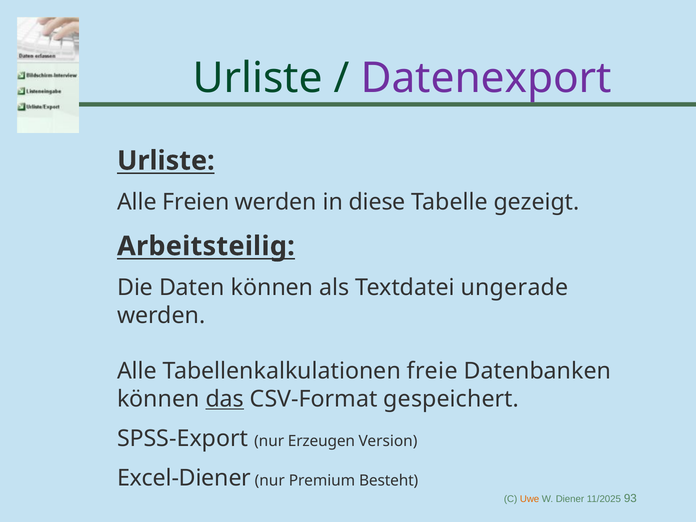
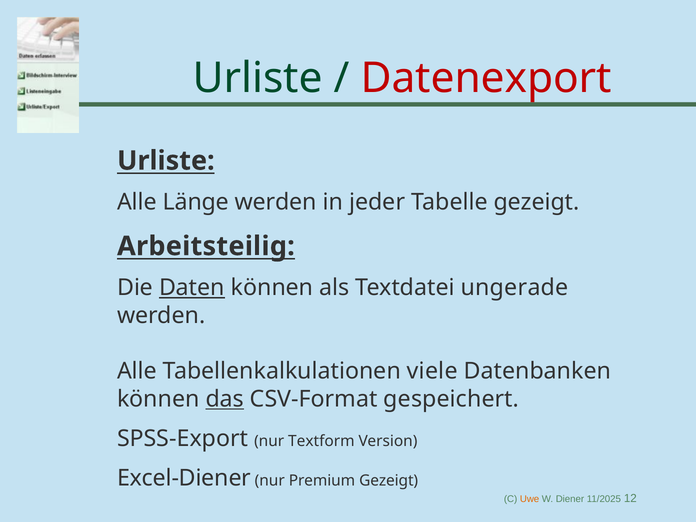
Datenexport colour: purple -> red (486, 78)
Freien: Freien -> Länge (196, 202)
diese: diese -> jeder (377, 202)
Daten underline: none -> present (192, 288)
freie: freie -> viele (432, 371)
Erzeugen: Erzeugen -> Textform (321, 441)
Premium Besteht: Besteht -> Gezeigt (389, 480)
93: 93 -> 12 (630, 498)
